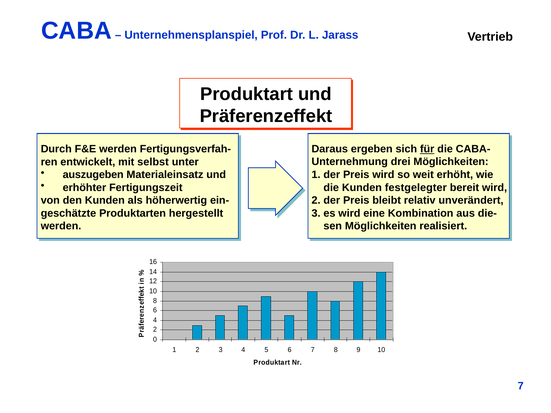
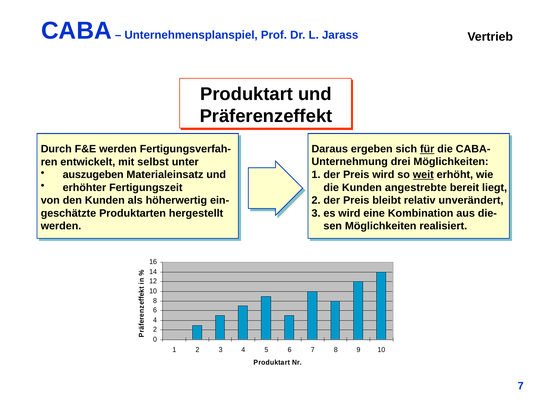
weit underline: none -> present (423, 175)
festgelegter: festgelegter -> angestrebte (416, 188)
bereit wird: wird -> liegt (495, 188)
